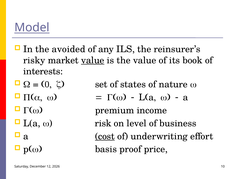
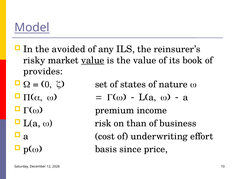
interests: interests -> provides (43, 71)
level: level -> than (137, 123)
cost underline: present -> none (105, 136)
proof: proof -> since (130, 149)
